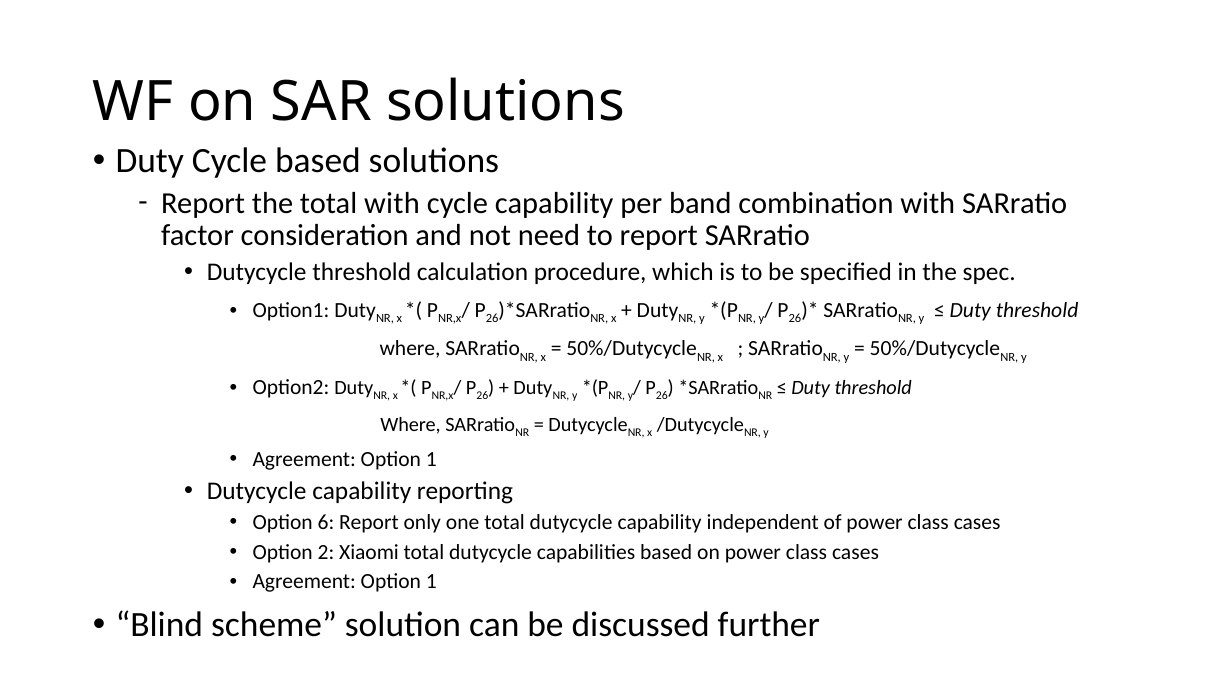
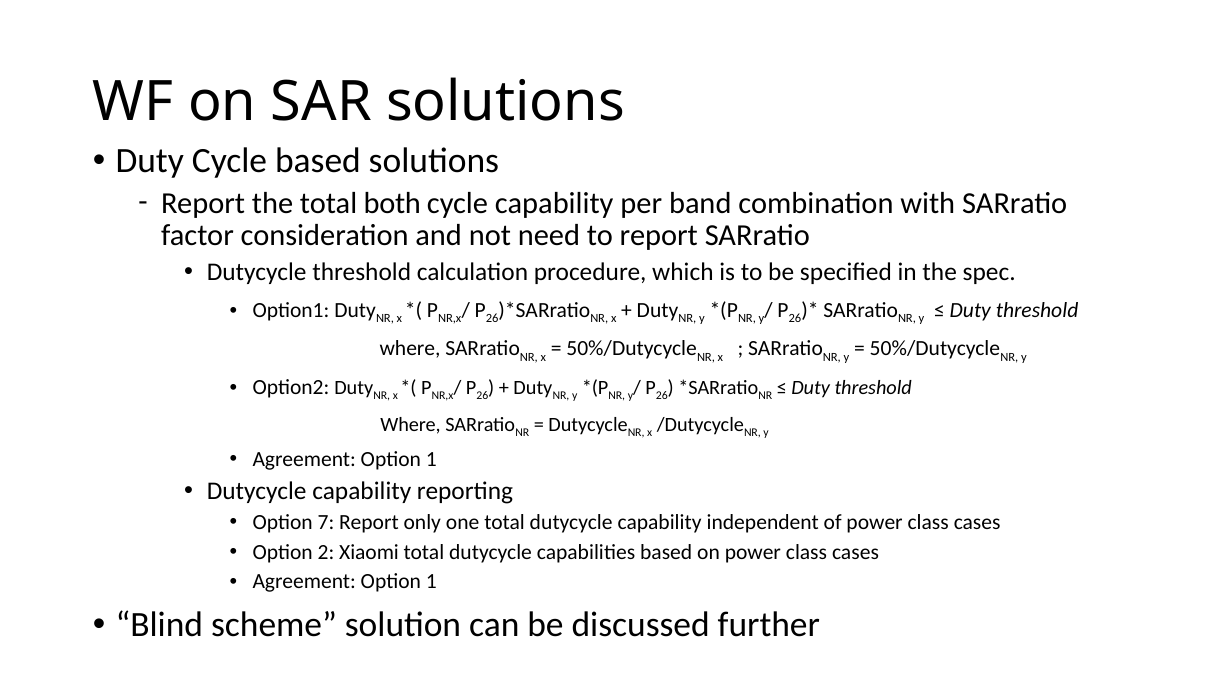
total with: with -> both (392, 203)
6: 6 -> 7 (326, 522)
